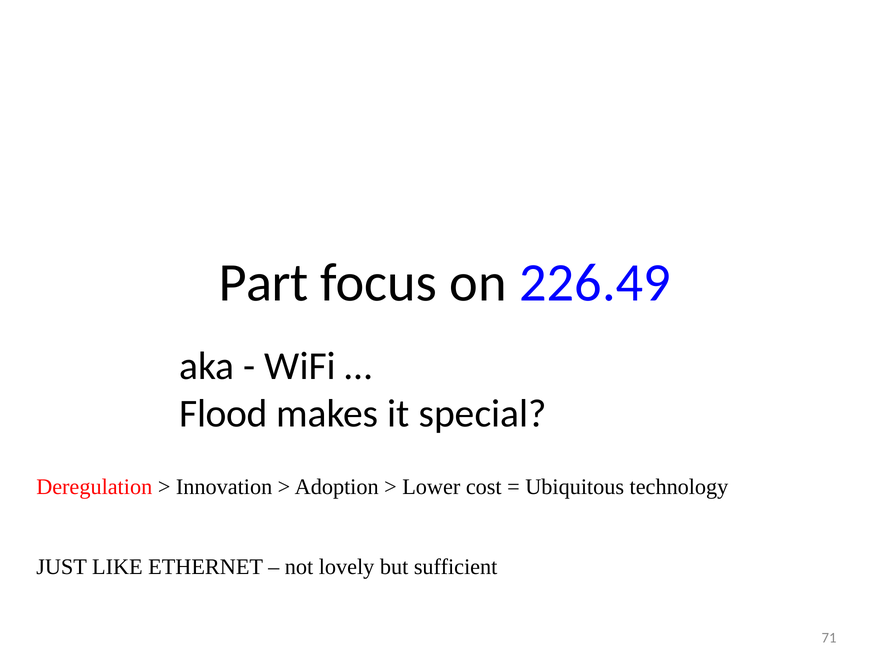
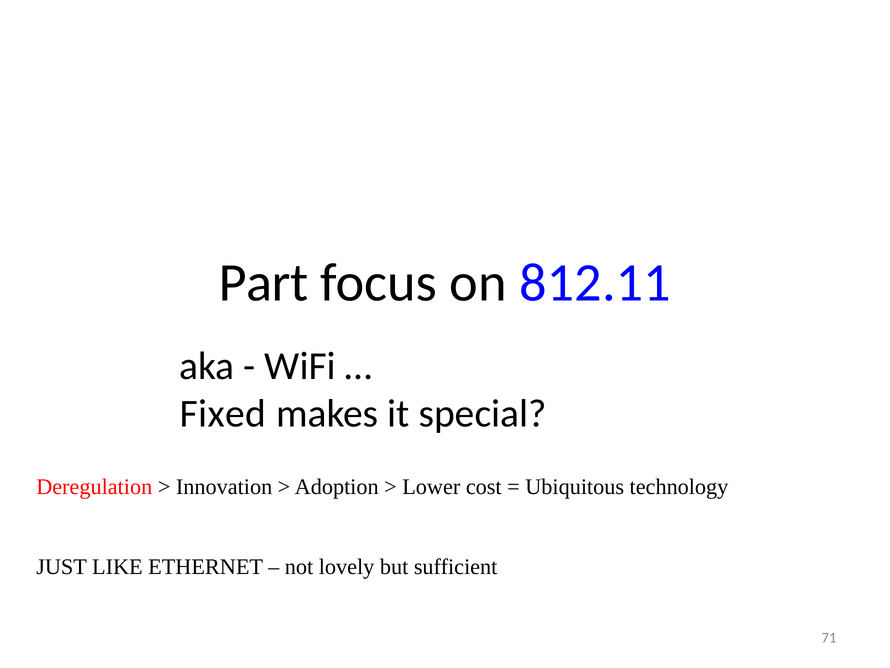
226.49: 226.49 -> 812.11 (595, 283)
Flood: Flood -> Fixed (223, 413)
